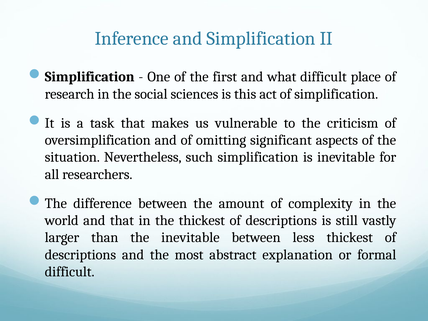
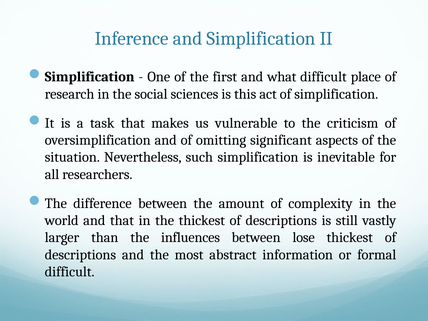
the inevitable: inevitable -> influences (190, 238)
less: less -> lose (304, 238)
explanation: explanation -> information (298, 255)
